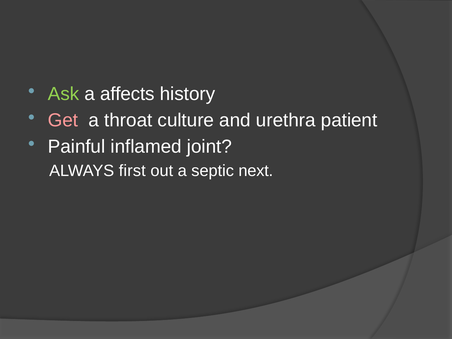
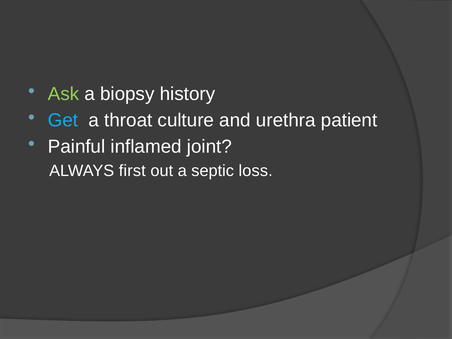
affects: affects -> biopsy (127, 94)
Get colour: pink -> light blue (63, 120)
next: next -> loss (256, 171)
